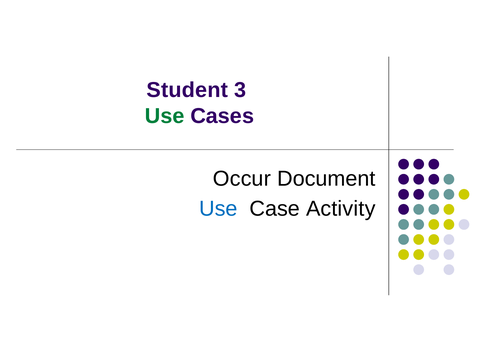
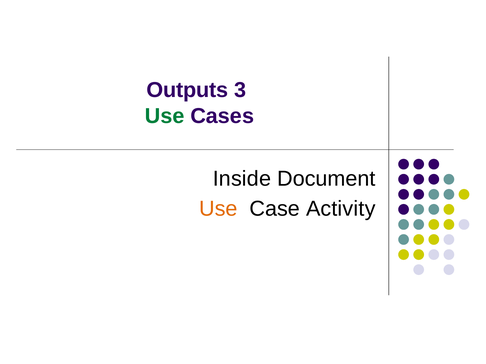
Student: Student -> Outputs (187, 90)
Occur: Occur -> Inside (242, 179)
Use colour: blue -> orange (218, 209)
